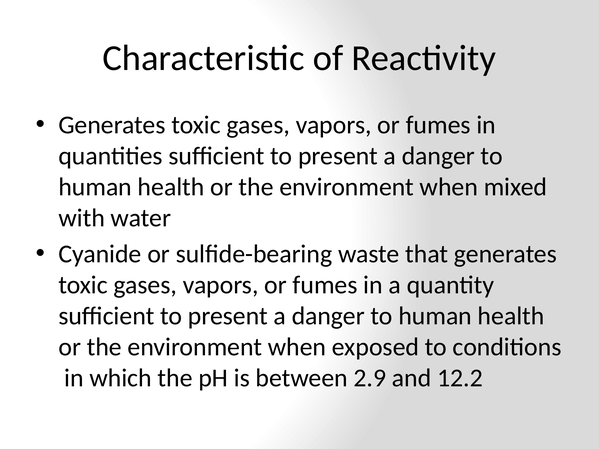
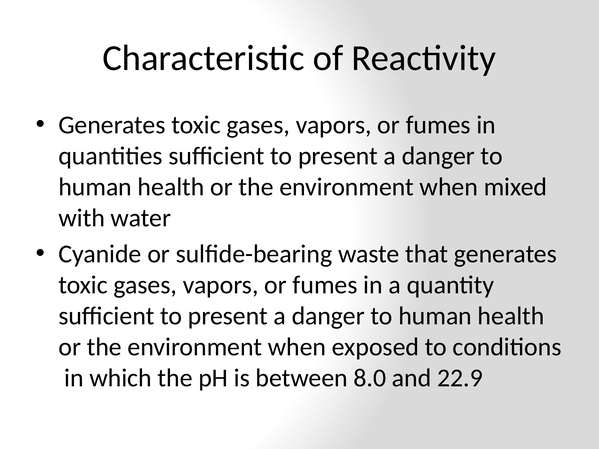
2.9: 2.9 -> 8.0 (370, 378)
12.2: 12.2 -> 22.9 (460, 378)
